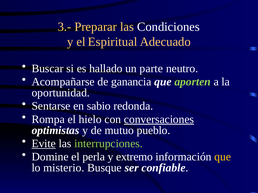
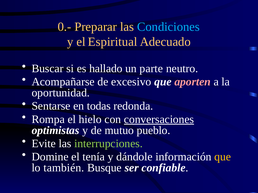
3.-: 3.- -> 0.- (65, 27)
Condiciones colour: white -> light blue (168, 27)
ganancia: ganancia -> excesivo (131, 82)
aporten colour: light green -> pink (193, 82)
sabio: sabio -> todas (99, 106)
Evite underline: present -> none (44, 144)
perla: perla -> tenía (94, 157)
extremo: extremo -> dándole (134, 157)
misterio: misterio -> también (64, 168)
